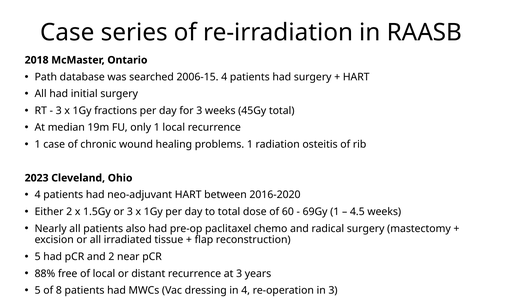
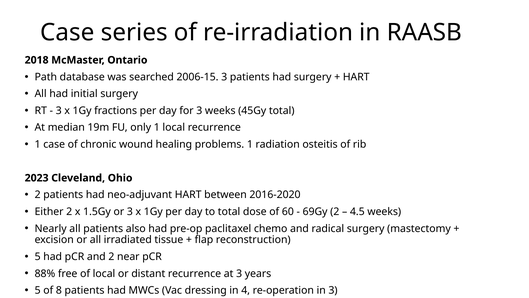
2006-15 4: 4 -> 3 (224, 77)
4: 4 -> 2 (38, 195)
69Gy 1: 1 -> 2 (335, 211)
